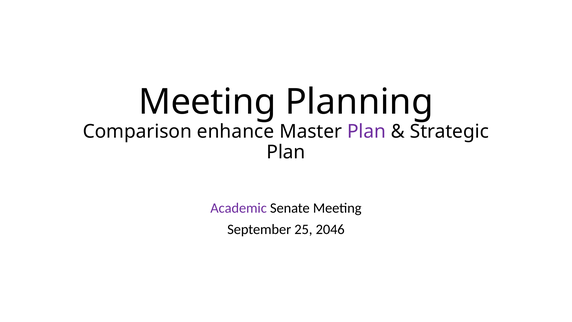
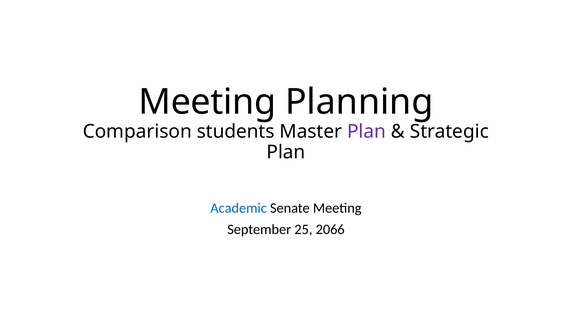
enhance: enhance -> students (236, 131)
Academic colour: purple -> blue (239, 208)
2046: 2046 -> 2066 (330, 229)
